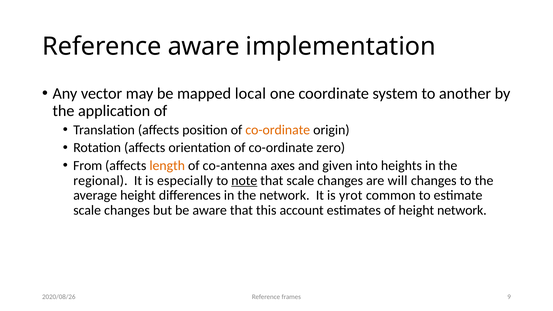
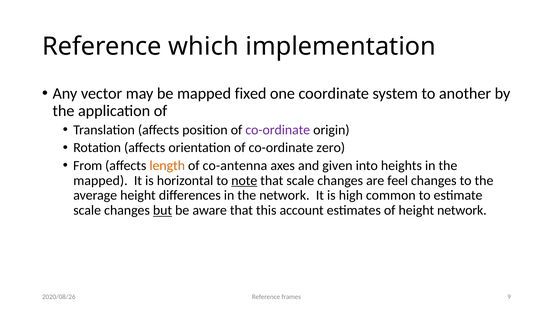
Reference aware: aware -> which (204, 46)
local: local -> fixed (251, 93)
co-ordinate colour: orange -> purple (278, 130)
regional: regional -> mapped (100, 181)
especially: especially -> horizontal (185, 181)
will: will -> feel (398, 181)
yrot: yrot -> high (351, 195)
but underline: none -> present (162, 210)
